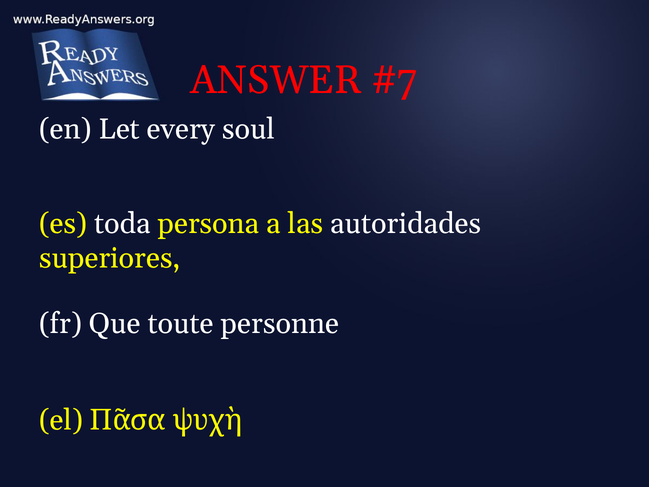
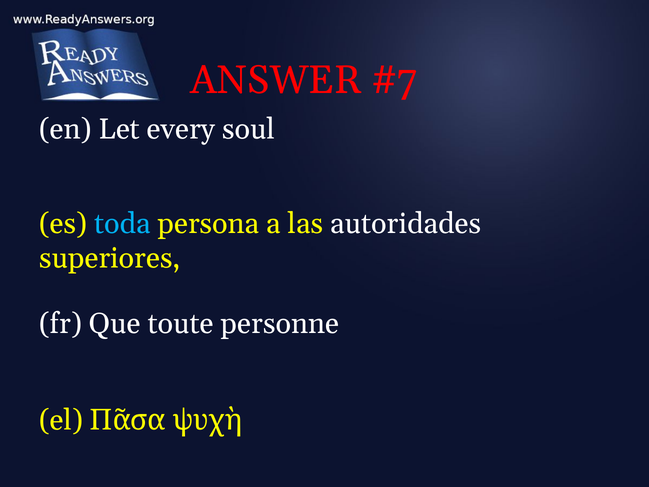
toda colour: white -> light blue (122, 223)
